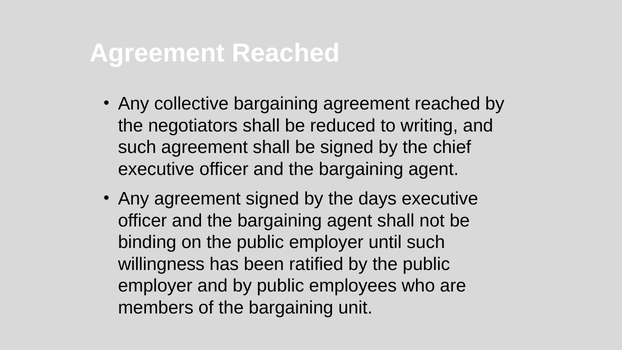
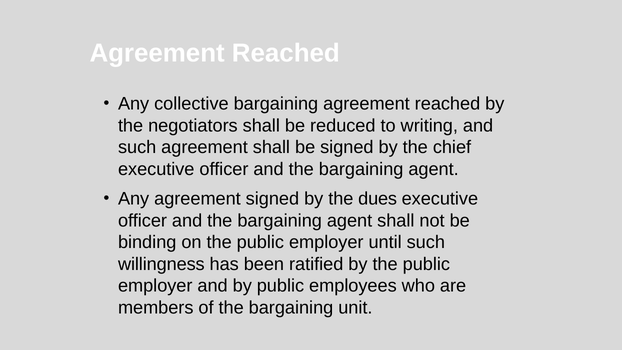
days: days -> dues (378, 199)
